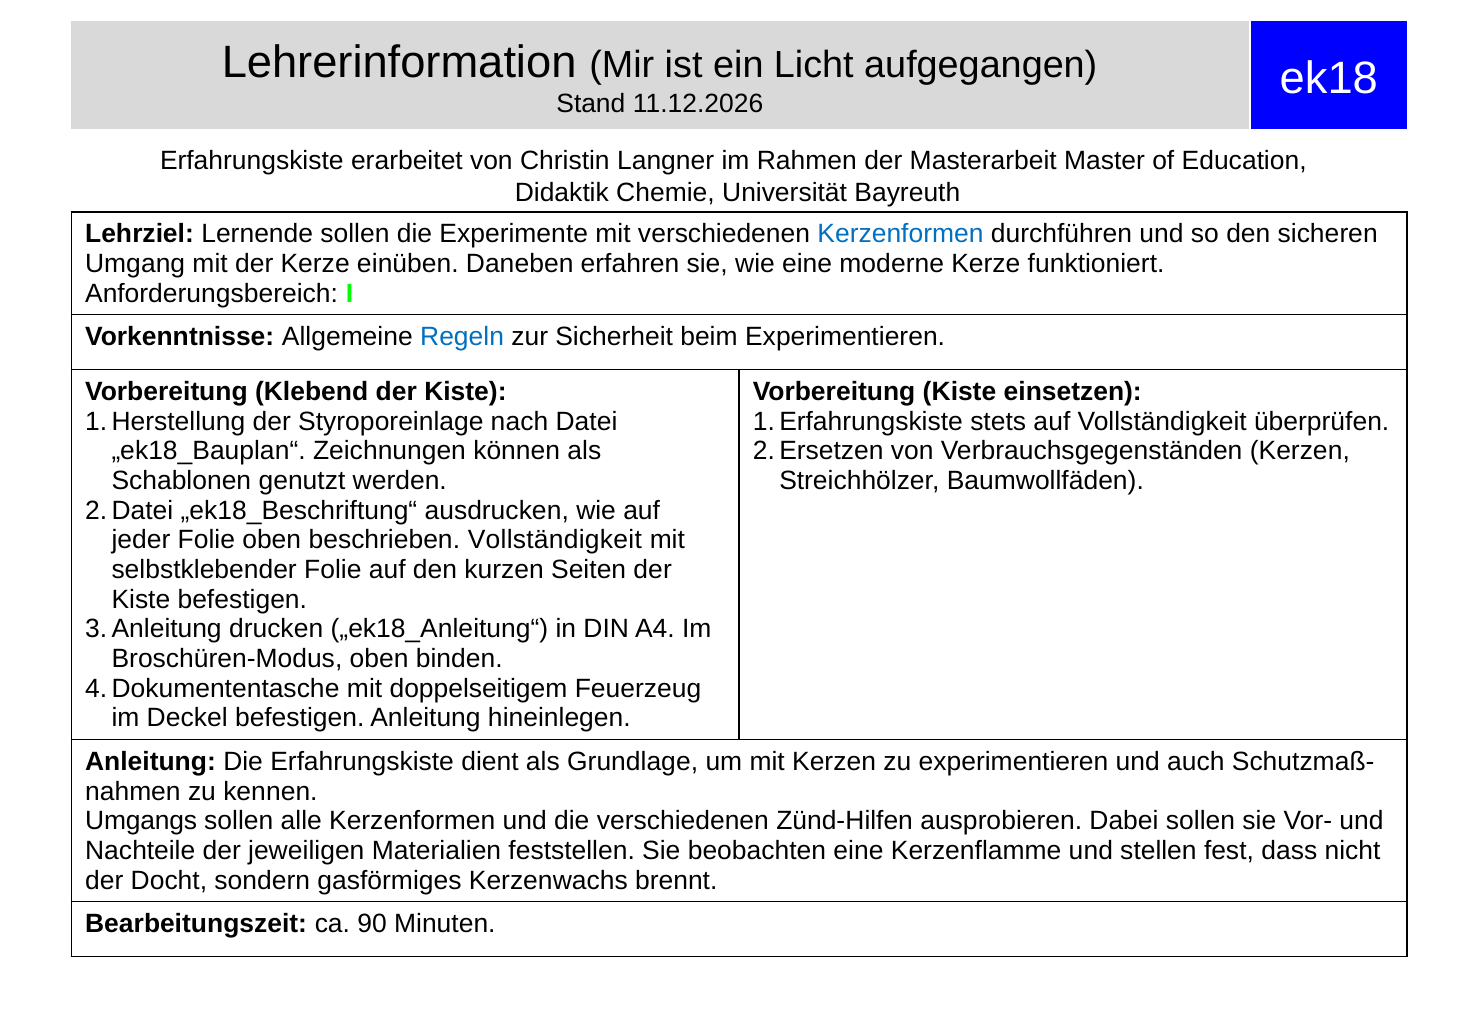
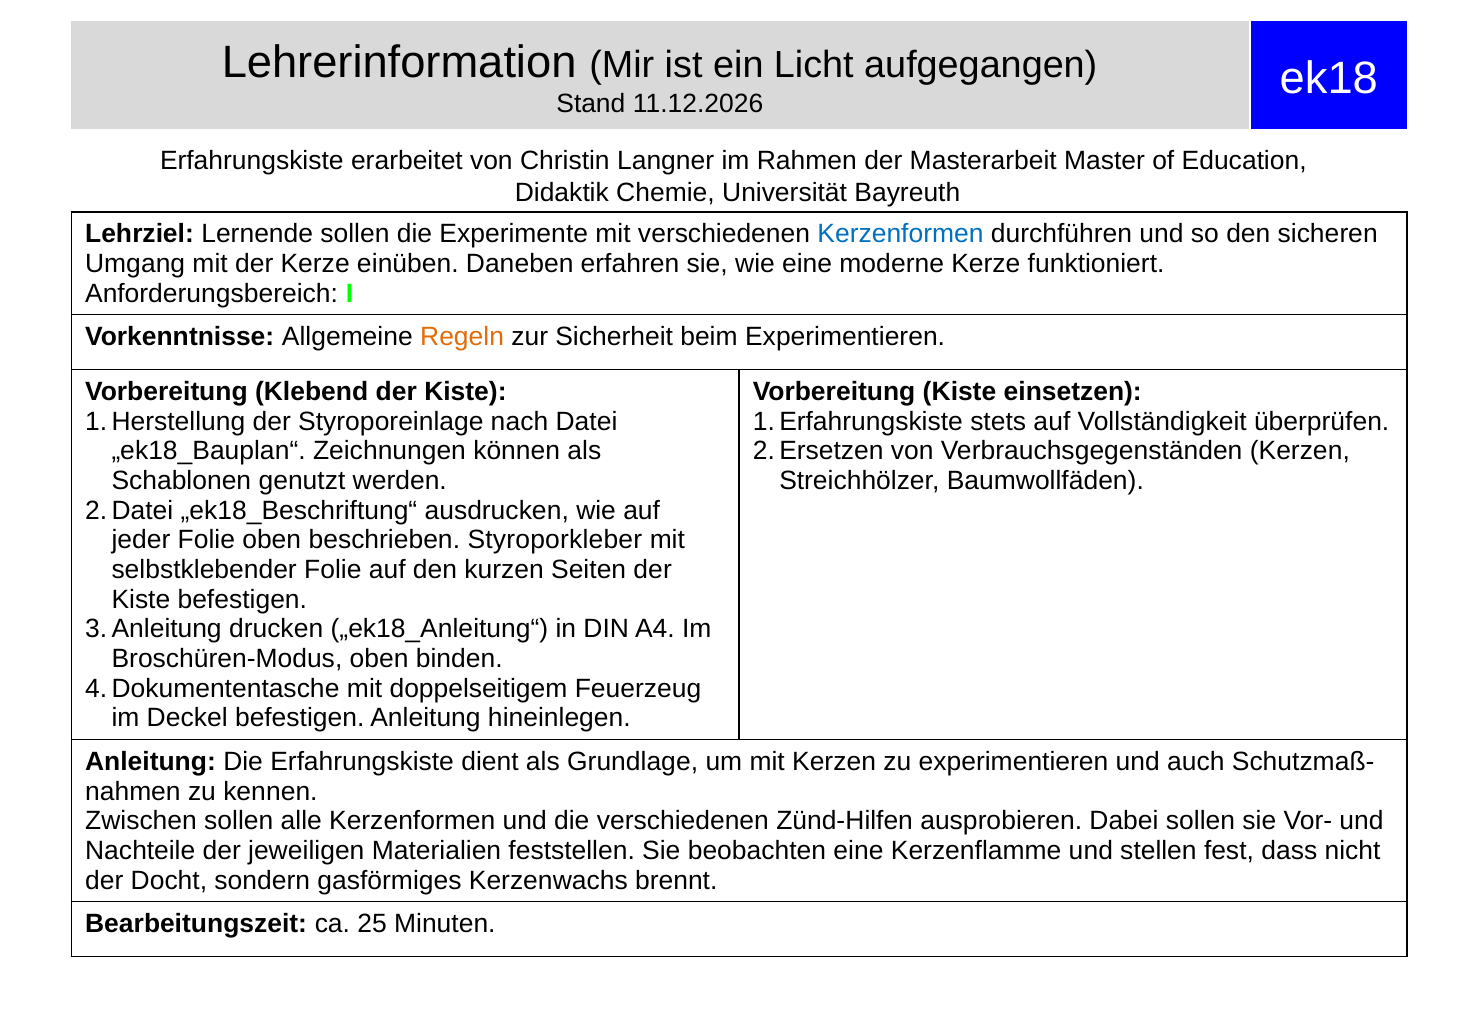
Regeln colour: blue -> orange (462, 337)
beschrieben Vollständigkeit: Vollständigkeit -> Styroporkleber (555, 540)
Umgangs: Umgangs -> Zwischen (141, 821)
90: 90 -> 25 (372, 924)
